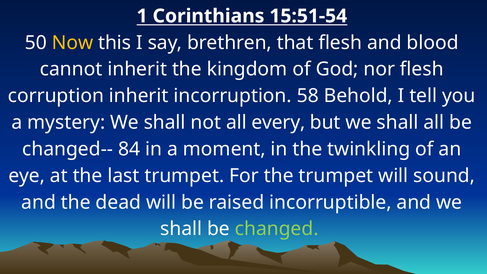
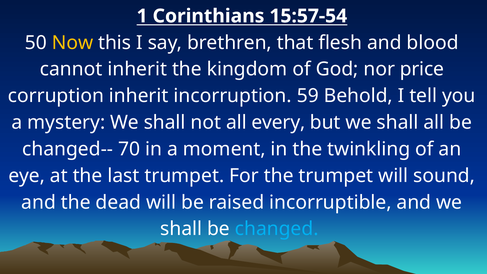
15:51-54: 15:51-54 -> 15:57-54 (308, 16)
nor flesh: flesh -> price (422, 69)
58: 58 -> 59 (308, 96)
84: 84 -> 70 (129, 149)
changed colour: light green -> light blue (277, 229)
